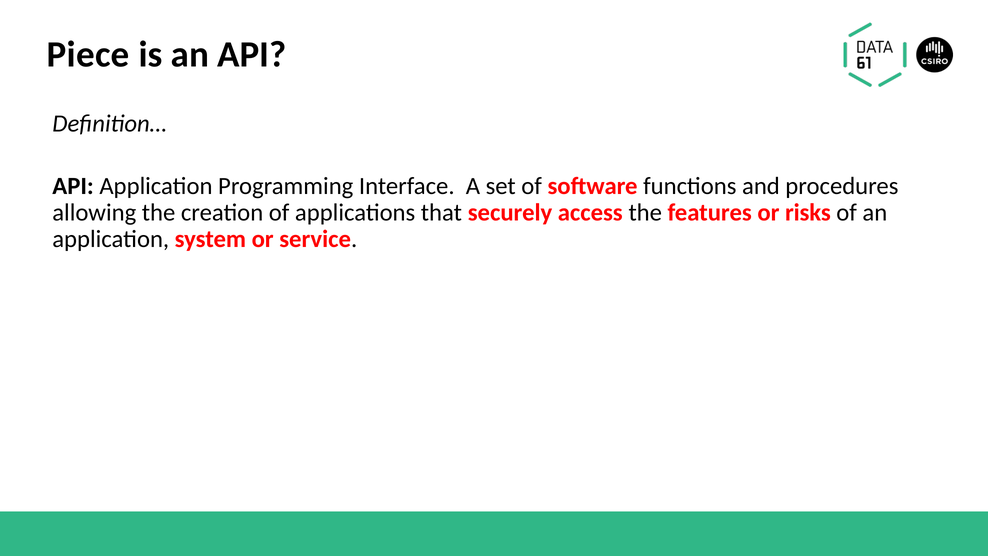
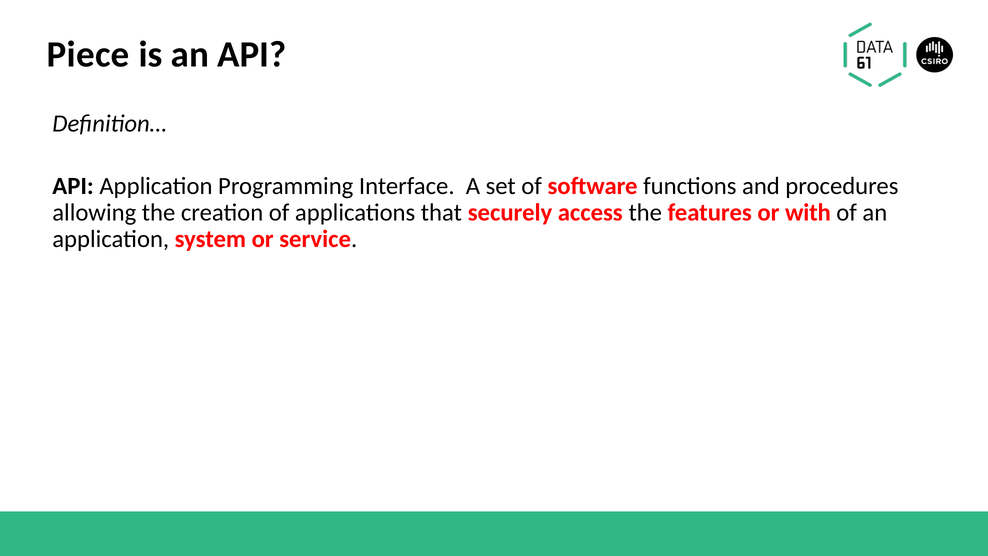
risks: risks -> with (808, 213)
